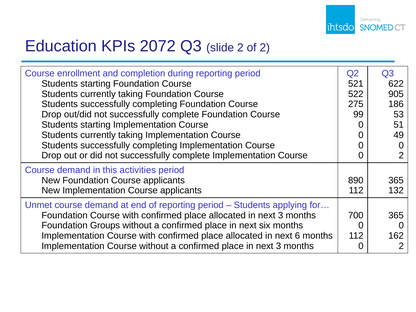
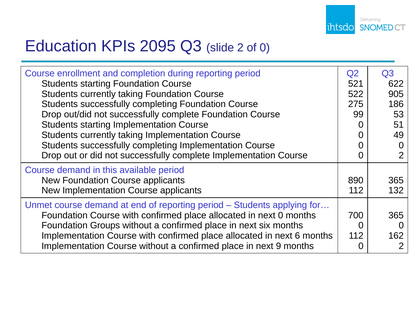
2072: 2072 -> 2095 (158, 46)
of 2: 2 -> 0 (265, 48)
activities: activities -> available (138, 170)
allocated in next 3: 3 -> 0 (281, 215)
place in next 3: 3 -> 9 (278, 246)
